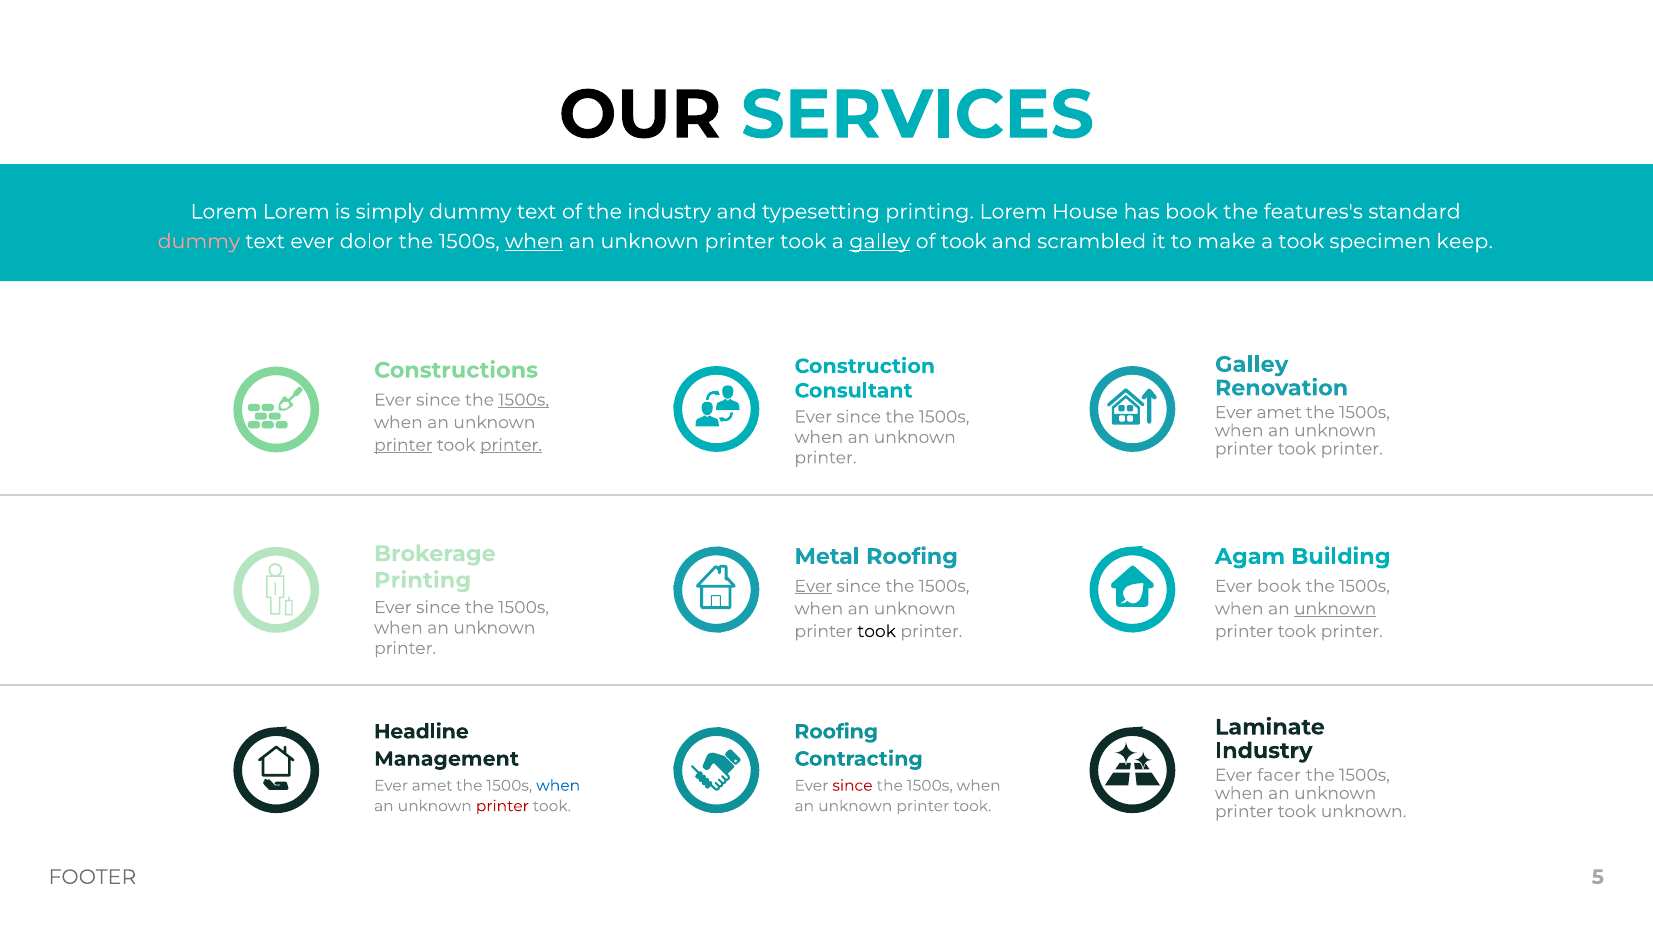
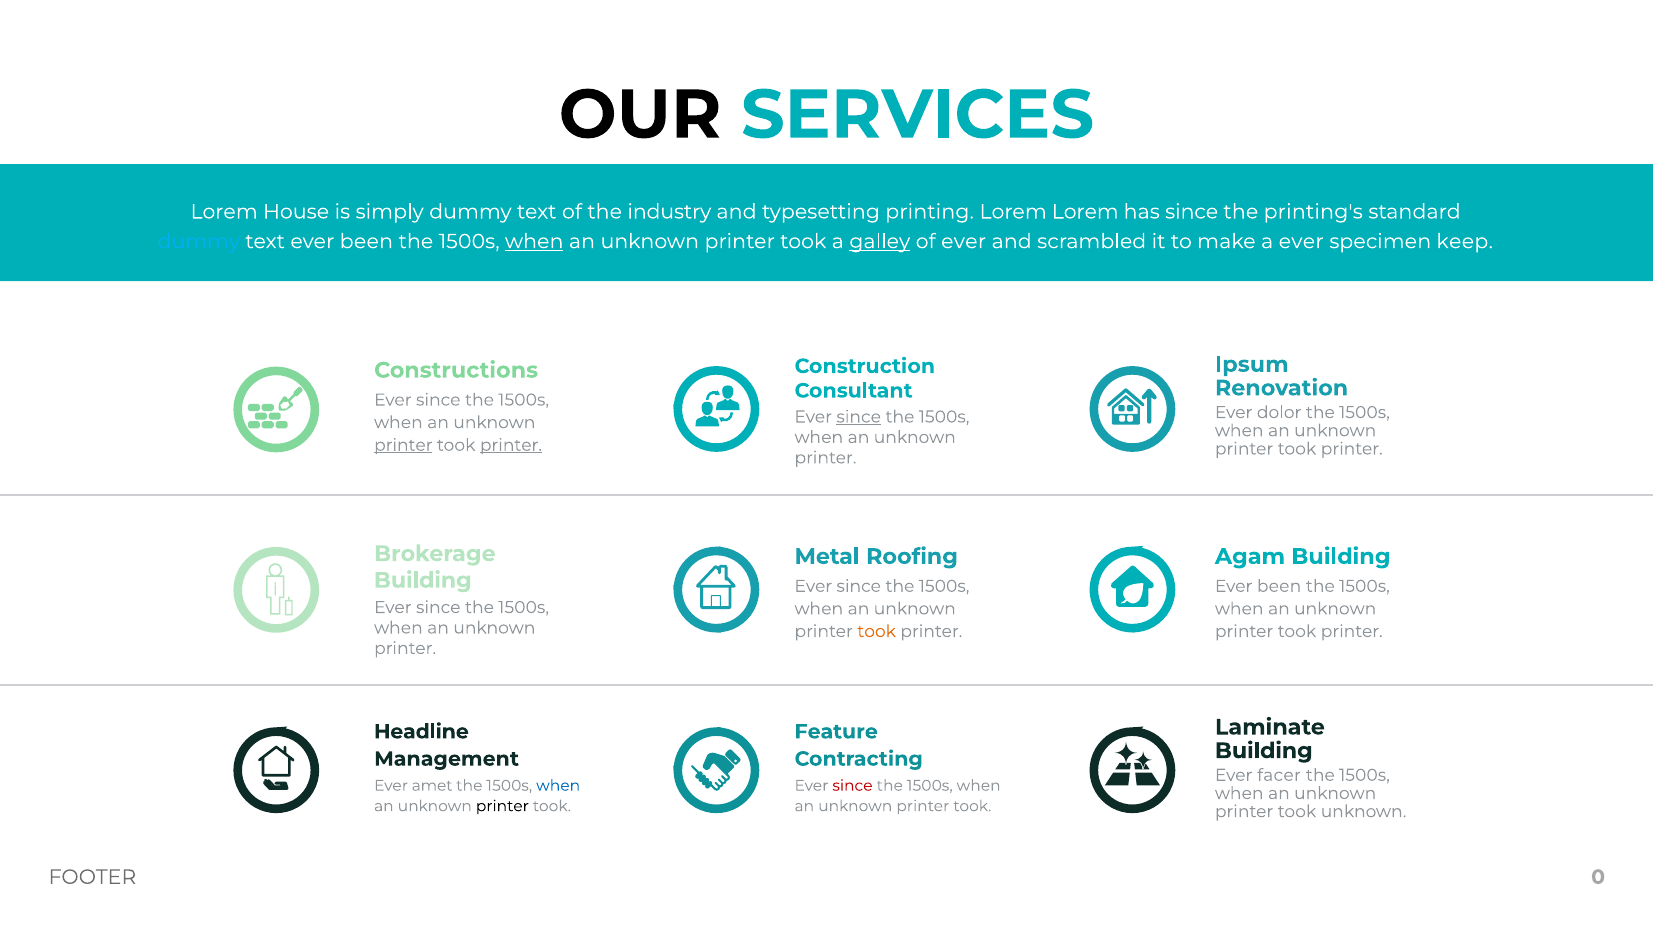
Lorem Lorem: Lorem -> House (296, 212)
Lorem House: House -> Lorem (1085, 212)
has book: book -> since (1192, 212)
features's: features's -> printing's (1313, 212)
dummy colour: pink -> light blue (199, 241)
text ever dolor: dolor -> been (366, 241)
of took: took -> ever (964, 241)
a took: took -> ever (1301, 241)
Galley: Galley -> Ipsum (1252, 364)
1500s underline: present -> none (524, 400)
amet: amet -> dolor (1279, 412)
since underline: none -> present (859, 417)
Printing: Printing -> Building (423, 580)
Ever underline: present -> none (813, 586)
book: book -> been (1279, 586)
unknown underline: present -> none (1335, 609)
took colour: black -> orange (877, 631)
Roofing: Roofing -> Feature (836, 732)
Industry: Industry -> Building (1264, 751)
printer colour: red -> black (502, 806)
5: 5 -> 0 (1598, 877)
